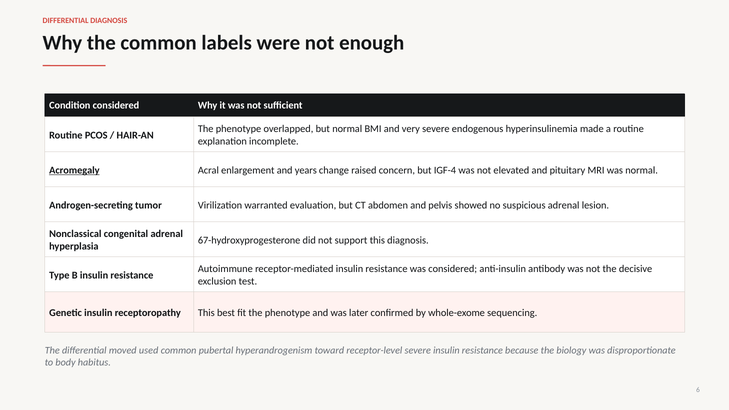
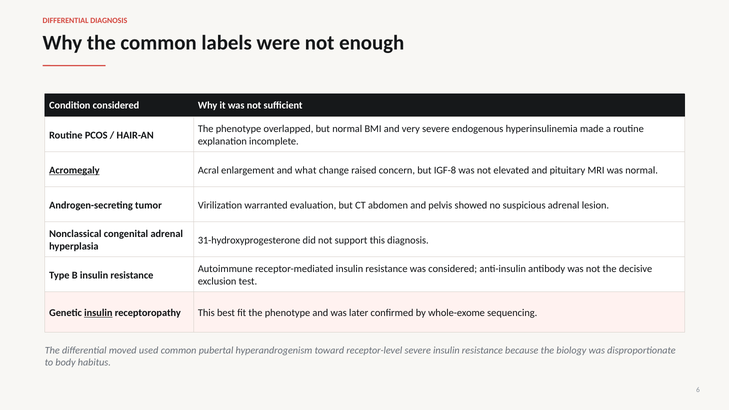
years: years -> what (306, 170)
IGF-4: IGF-4 -> IGF-8 (445, 170)
67-hydroxyprogesterone: 67-hydroxyprogesterone -> 31-hydroxyprogesterone (249, 240)
insulin underline: none -> present (98, 313)
